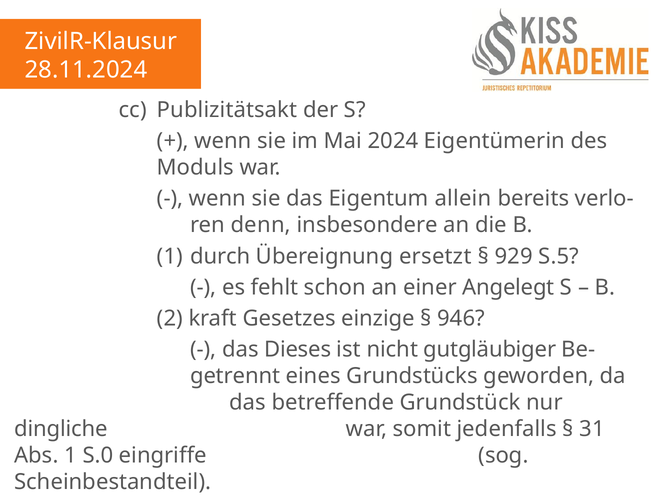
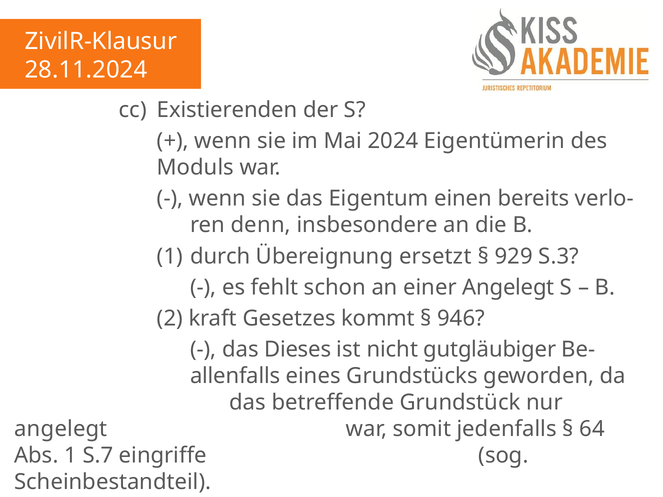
Publizitätsakt: Publizitätsakt -> Existierenden (227, 110)
allein: allein -> einen (463, 199)
S.5: S.5 -> S.3 (559, 256)
einzige: einzige -> kommt (378, 319)
getrennt: getrennt -> allenfalls (235, 376)
dingliche: dingliche -> angelegt (61, 429)
31: 31 -> 64 (592, 429)
S.0: S.0 -> S.7 (98, 456)
